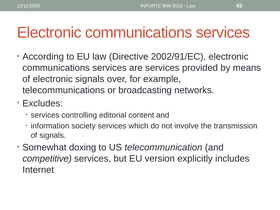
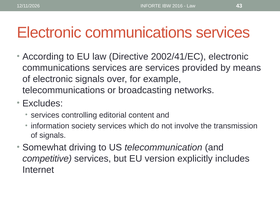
2002/91/EC: 2002/91/EC -> 2002/41/EC (178, 57)
doxing: doxing -> driving (83, 148)
